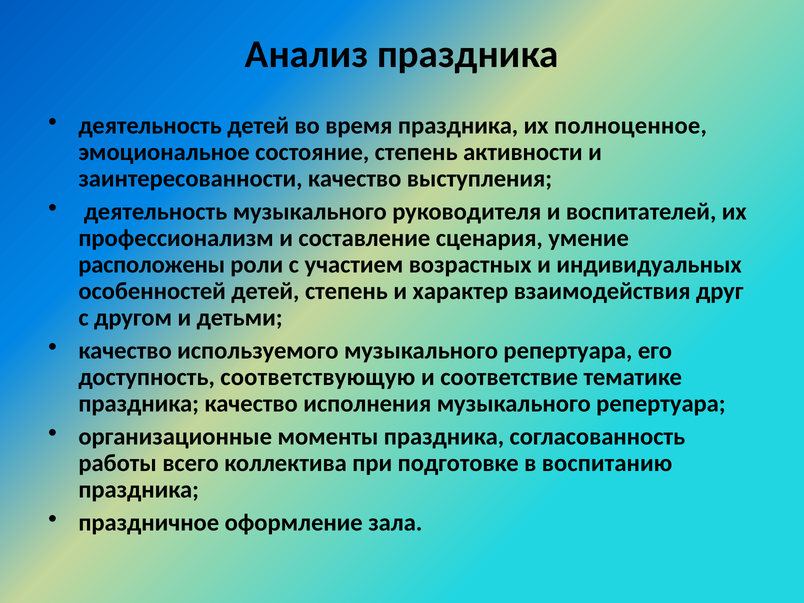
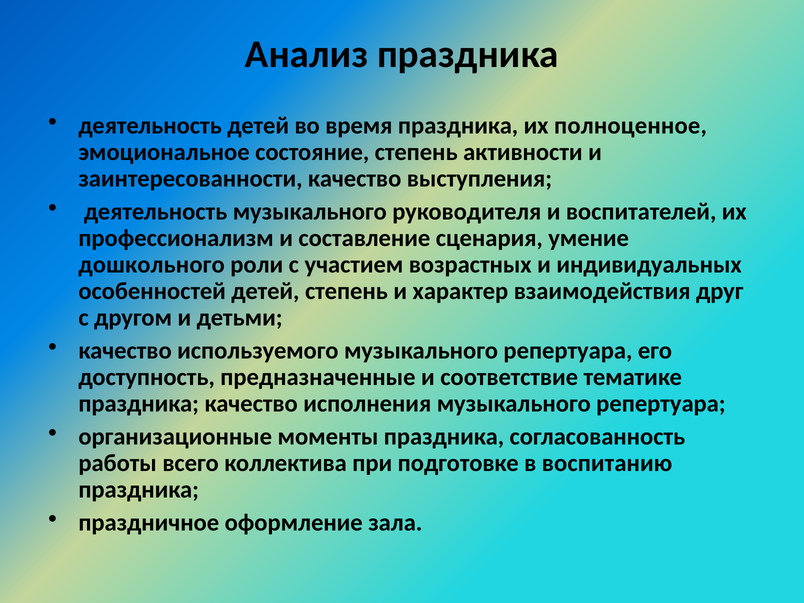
расположены: расположены -> дошкольного (152, 265)
соответствующую: соответствующую -> предназначенные (318, 377)
